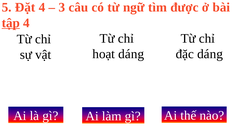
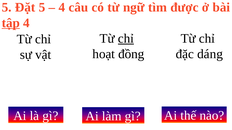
Đặt 4: 4 -> 5 (42, 7)
3: 3 -> 4 (62, 7)
chỉ underline: none -> present (126, 39)
hoạt dáng: dáng -> đồng (131, 54)
